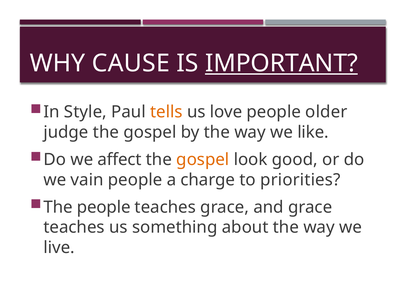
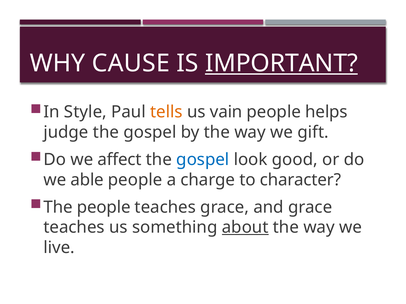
love: love -> vain (226, 112)
older: older -> helps (326, 112)
like: like -> gift (313, 133)
gospel colour: orange -> blue (203, 160)
vain: vain -> able (87, 180)
priorities: priorities -> character (300, 180)
about underline: none -> present (245, 228)
